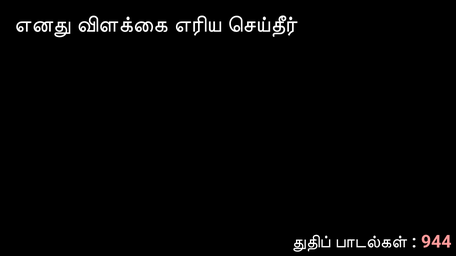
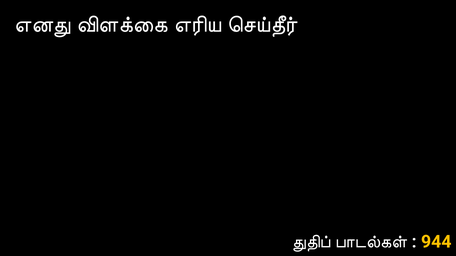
944 colour: pink -> yellow (436, 242)
